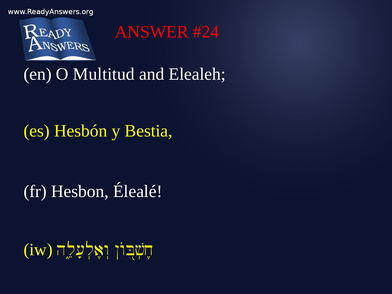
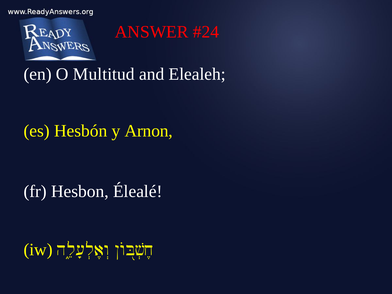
Bestia: Bestia -> Arnon (149, 131)
